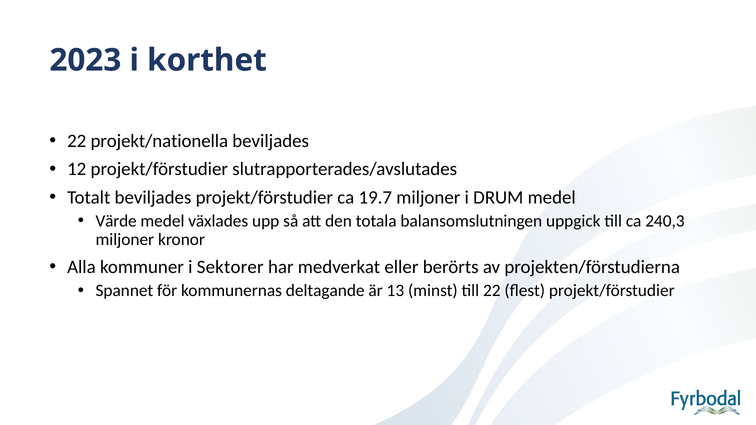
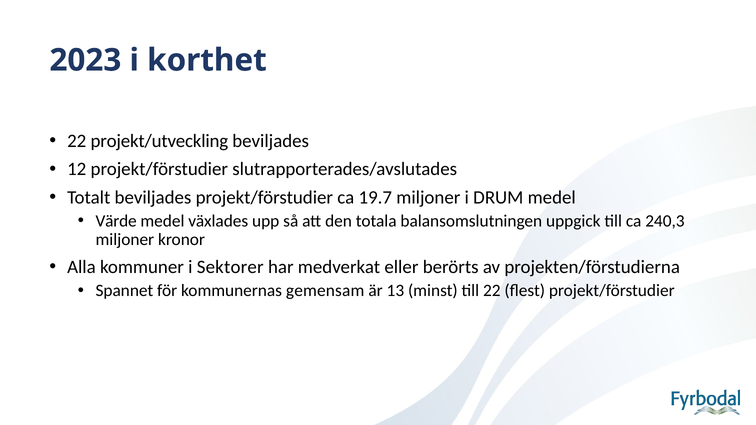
projekt/nationella: projekt/nationella -> projekt/utveckling (159, 141)
deltagande: deltagande -> gemensam (325, 291)
